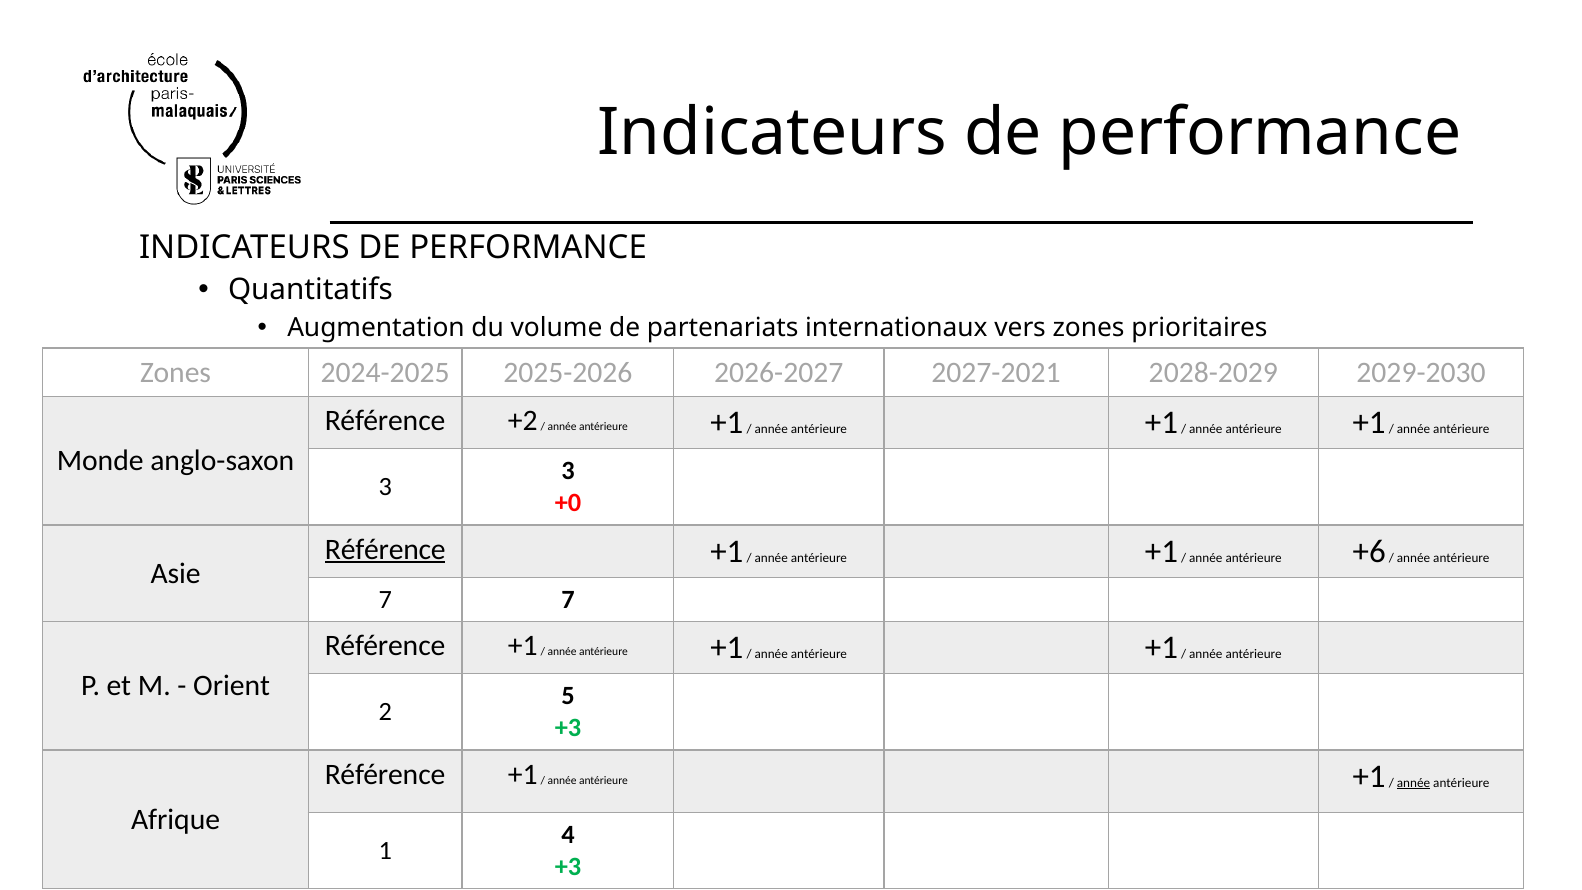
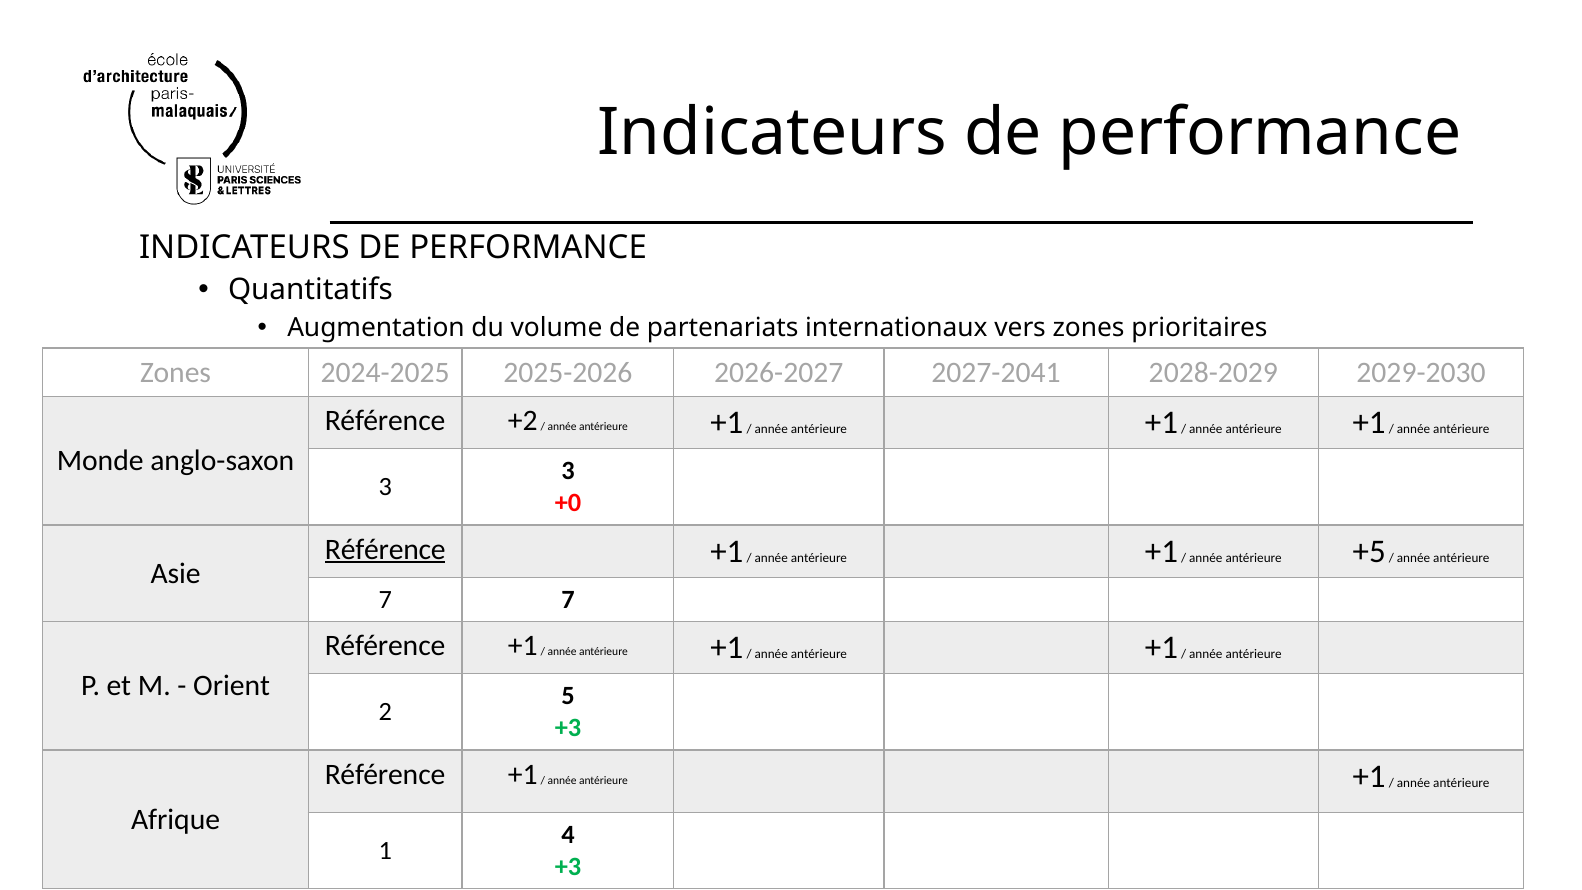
2027-2021: 2027-2021 -> 2027-2041 (996, 373)
+6: +6 -> +5 (1369, 551)
année underline: present -> none (1414, 783)
